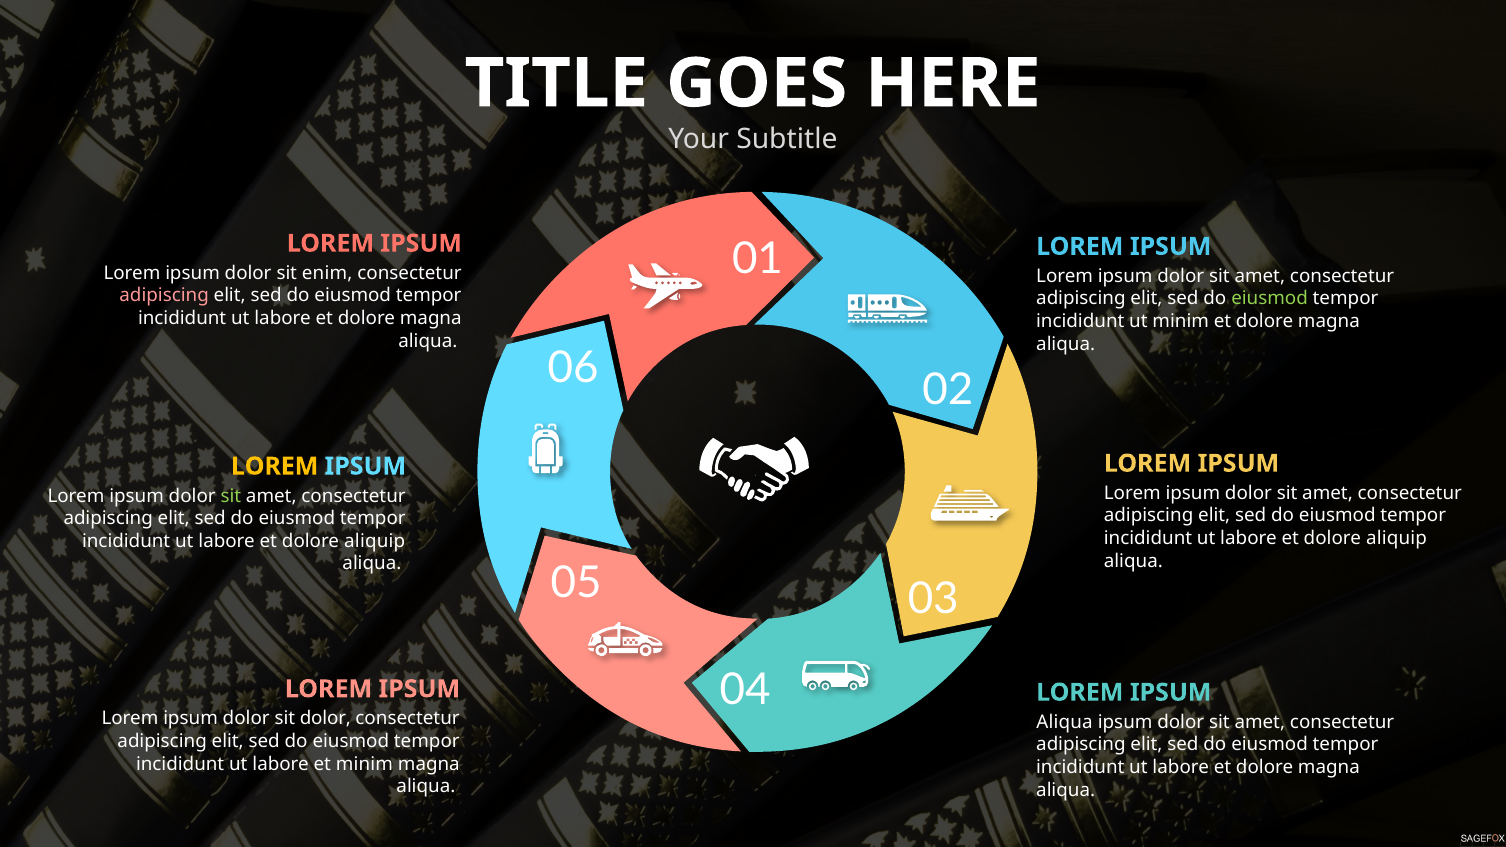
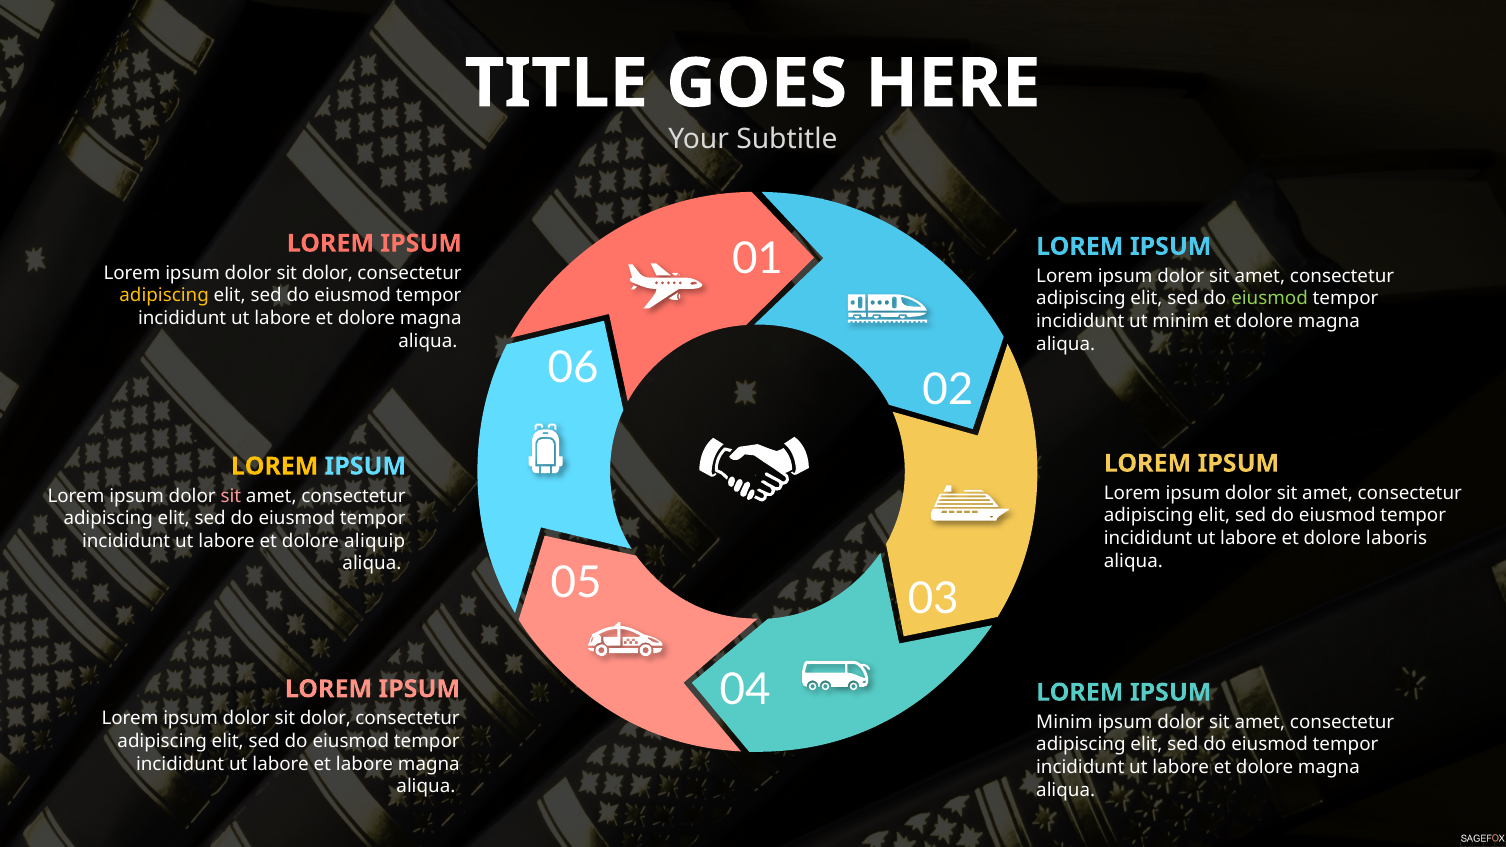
enim: enim -> dolor (327, 273)
adipiscing colour: pink -> yellow (164, 296)
sit colour: light green -> pink (231, 496)
aliquip: aliquip -> laboris (1397, 538)
Aliqua: Aliqua -> Minim (1065, 722)
et minim: minim -> labore (364, 764)
